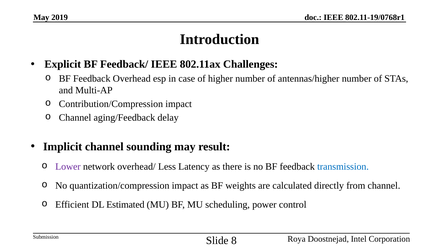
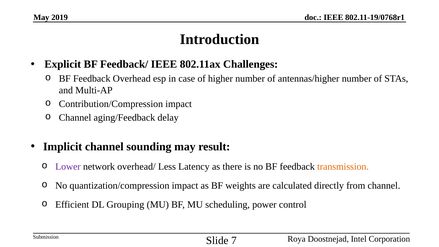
transmission colour: blue -> orange (343, 166)
Estimated: Estimated -> Grouping (125, 204)
8: 8 -> 7 (234, 241)
